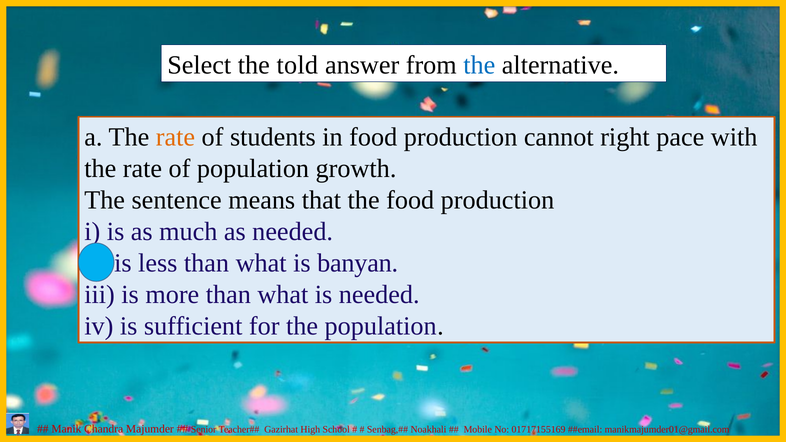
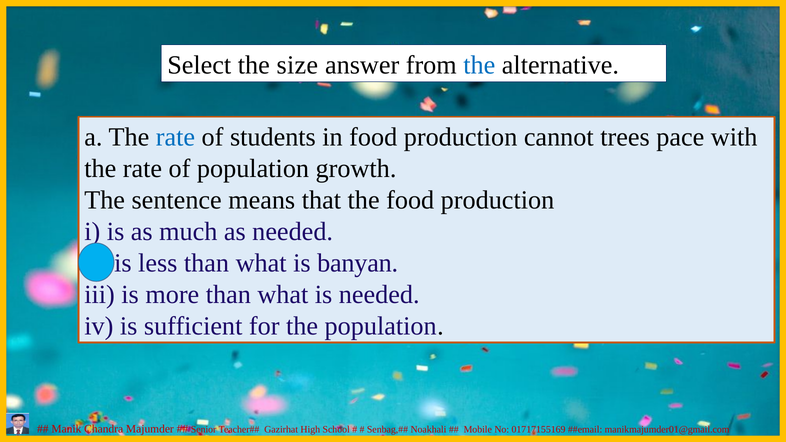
told: told -> size (297, 65)
rate colour: orange -> blue (175, 137)
right: right -> trees (625, 137)
